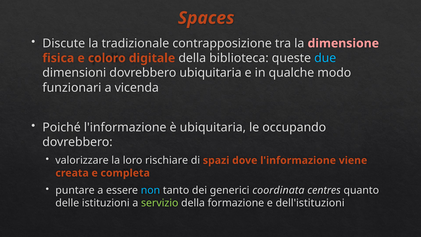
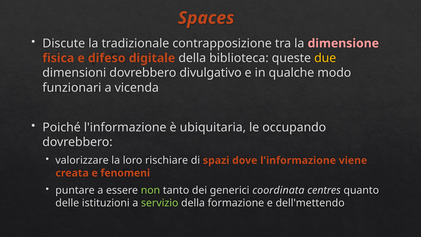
coloro: coloro -> difeso (107, 58)
due colour: light blue -> yellow (325, 58)
dovrebbero ubiquitaria: ubiquitaria -> divulgativo (211, 73)
completa: completa -> fenomeni (125, 173)
non colour: light blue -> light green (150, 190)
dell'istituzioni: dell'istituzioni -> dell'mettendo (310, 203)
